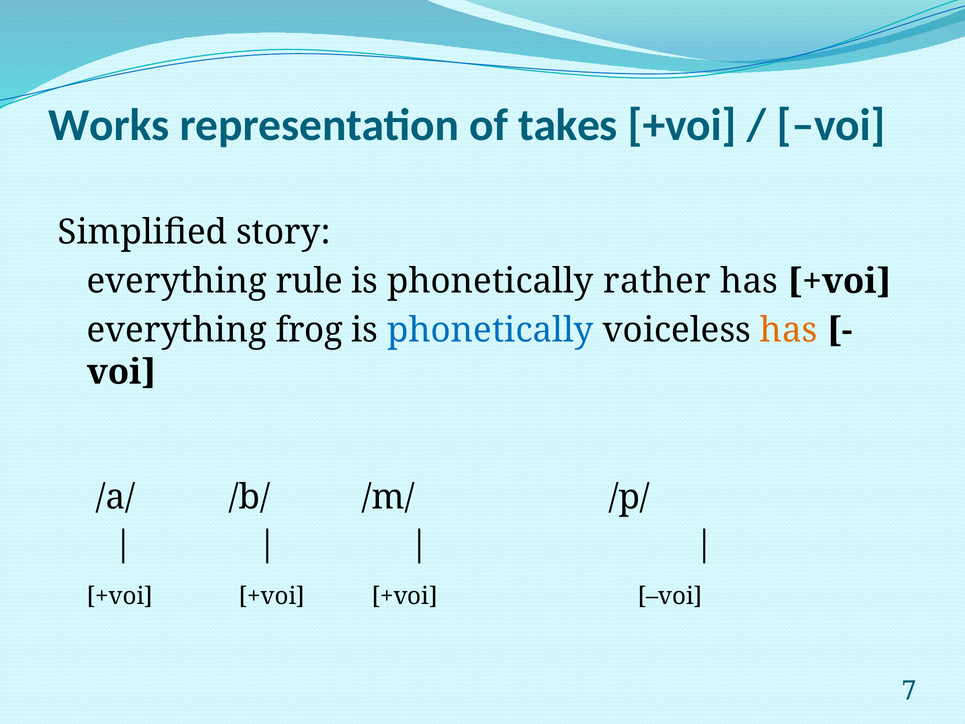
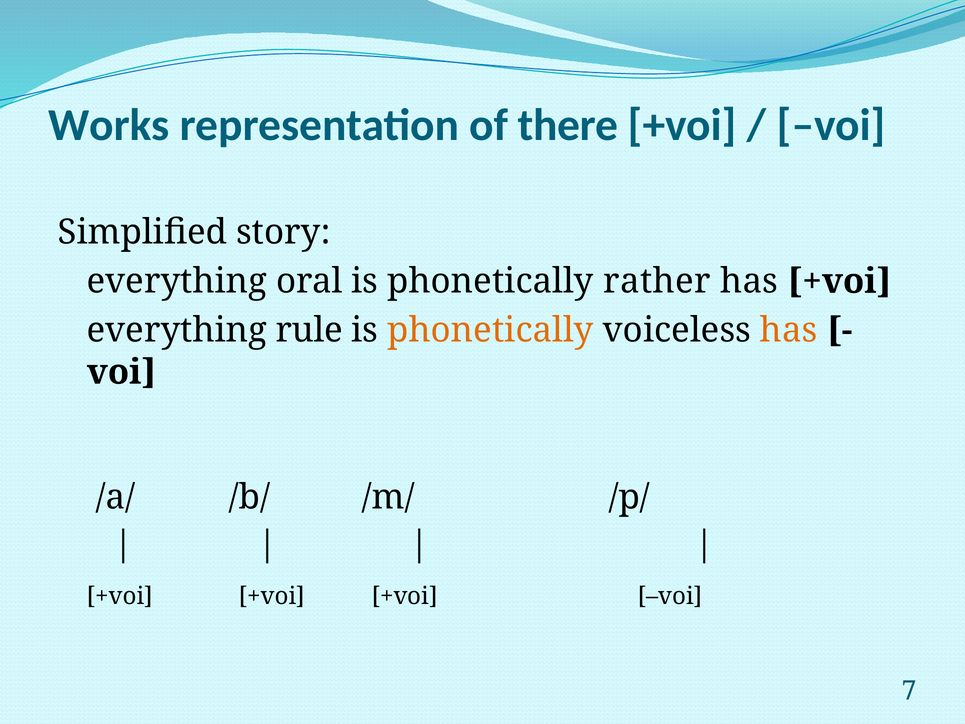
takes: takes -> there (568, 125)
rule: rule -> oral (309, 281)
frog: frog -> rule (309, 330)
phonetically colour: blue -> orange (490, 330)
